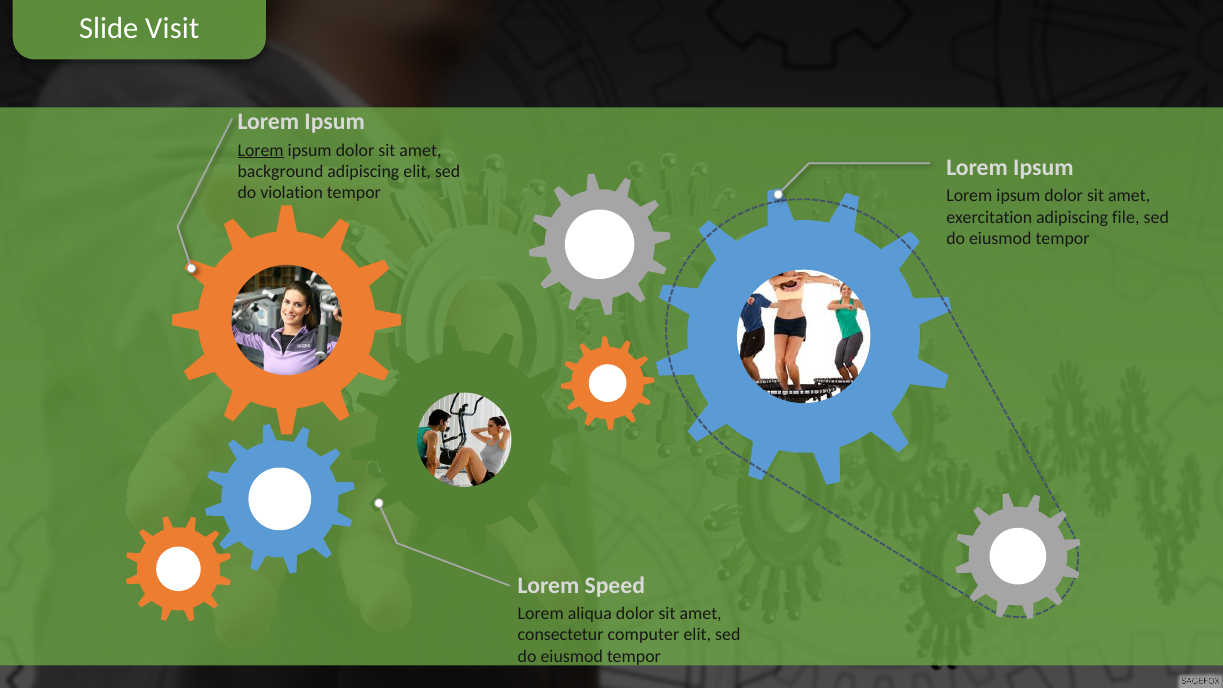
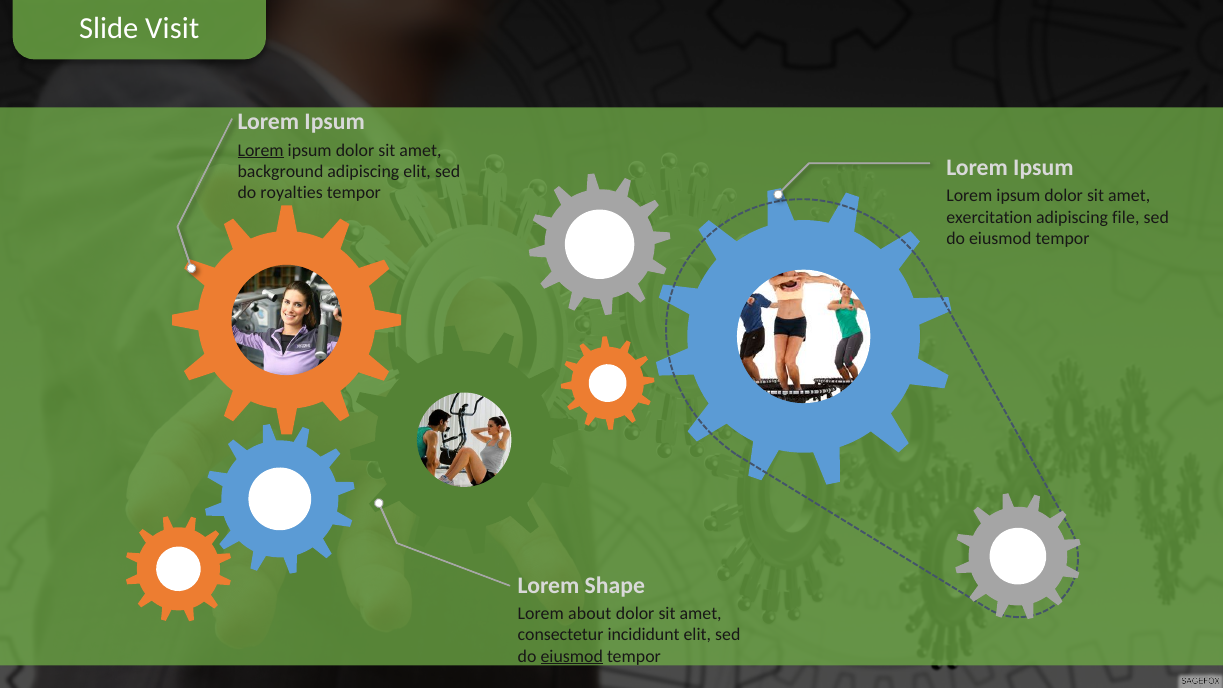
violation: violation -> royalties (292, 193)
Speed: Speed -> Shape (615, 585)
aliqua: aliqua -> about (590, 613)
computer: computer -> incididunt (644, 635)
eiusmod underline: none -> present (572, 656)
